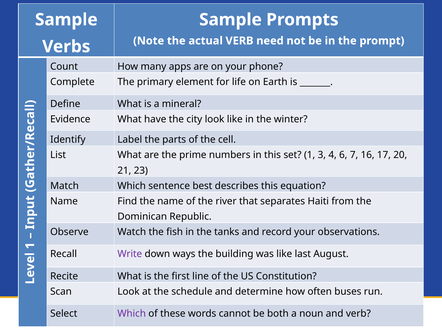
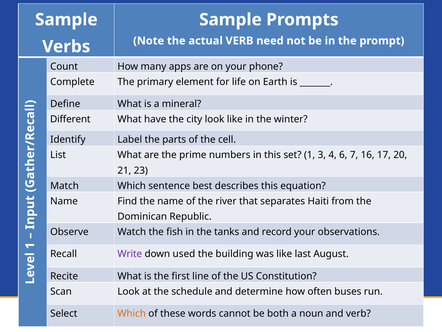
Evidence: Evidence -> Different (70, 119)
ways: ways -> used (184, 254)
Which colour: purple -> orange (132, 313)
